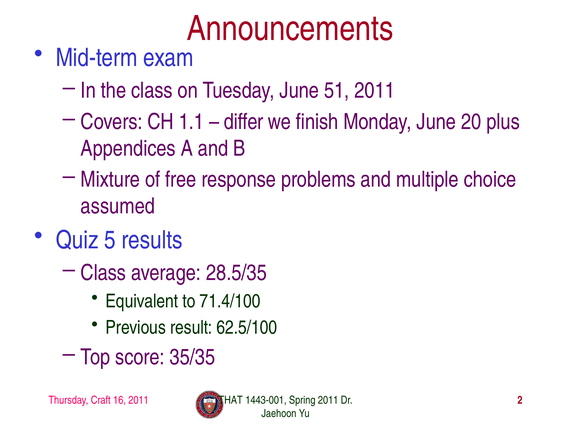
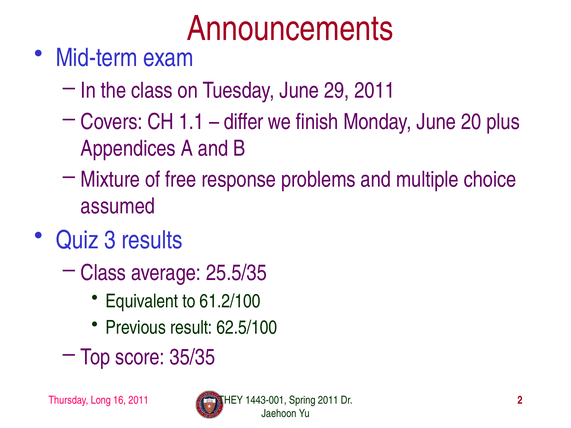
51: 51 -> 29 (337, 91)
5: 5 -> 3 (110, 240)
28.5/35: 28.5/35 -> 25.5/35 (237, 273)
71.4/100: 71.4/100 -> 61.2/100 (230, 301)
Craft: Craft -> Long (101, 400)
THAT: THAT -> THEY (231, 400)
